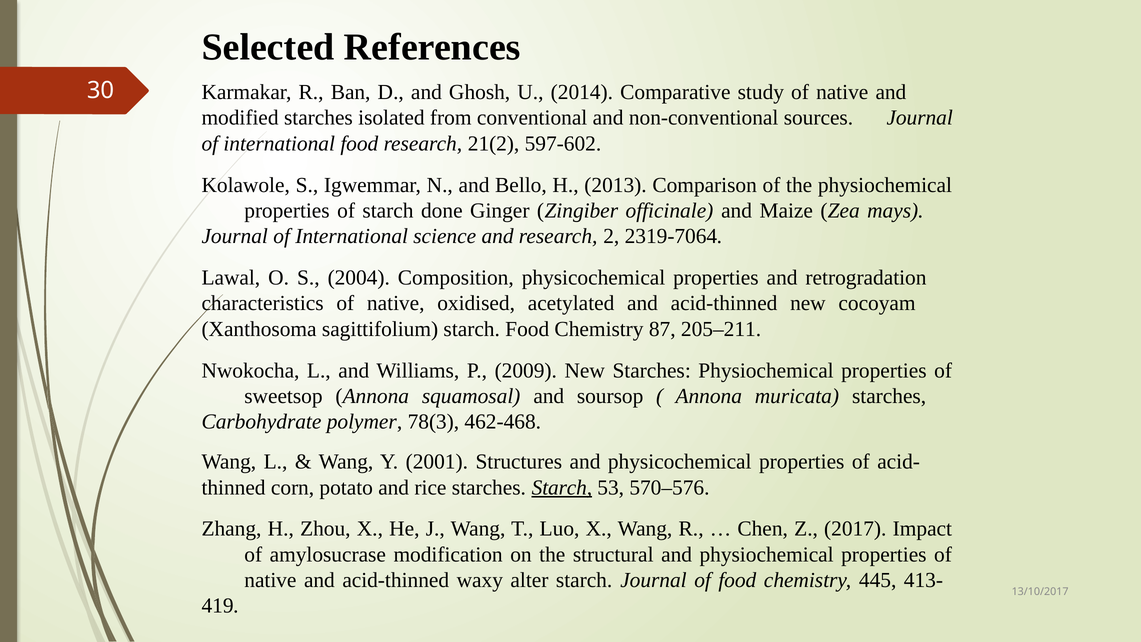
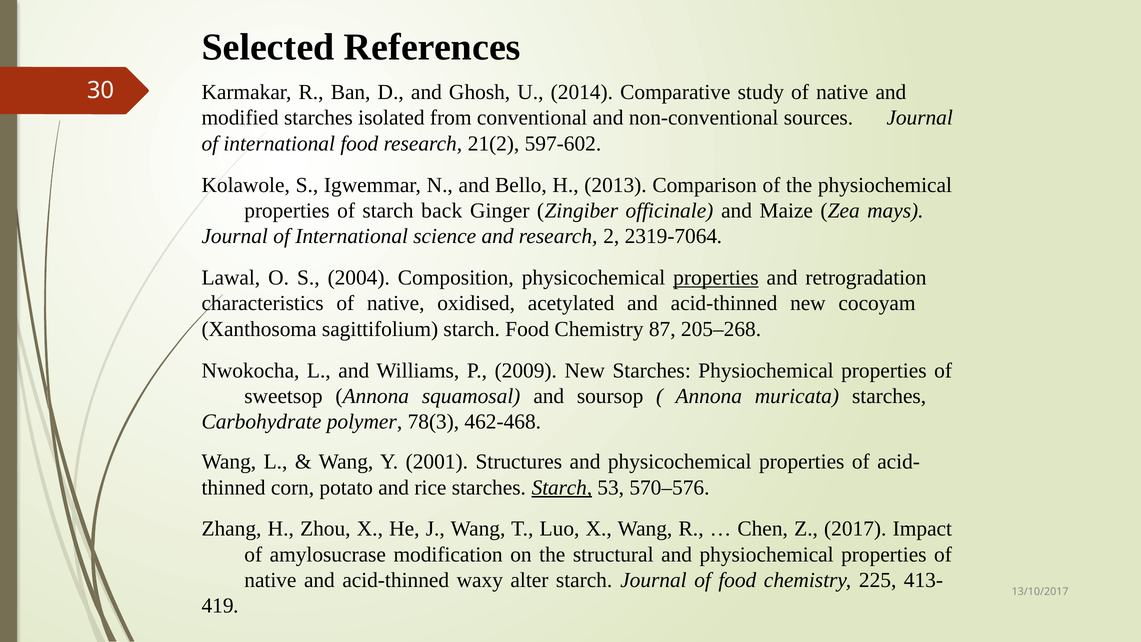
done: done -> back (442, 211)
properties underline: none -> present (716, 278)
205–211: 205–211 -> 205–268 (721, 329)
445: 445 -> 225 (878, 580)
